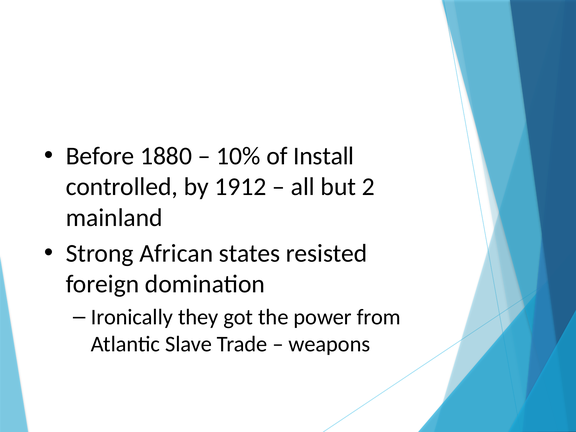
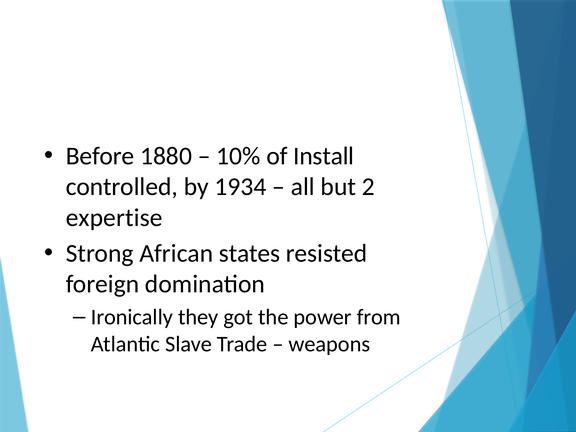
1912: 1912 -> 1934 (240, 187)
mainland: mainland -> expertise (114, 218)
